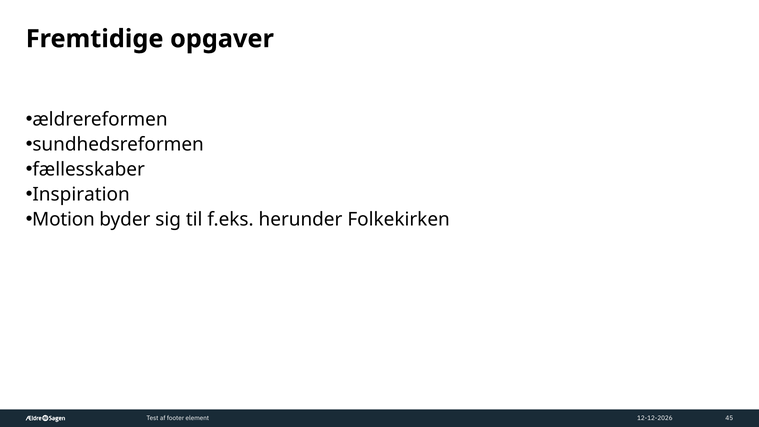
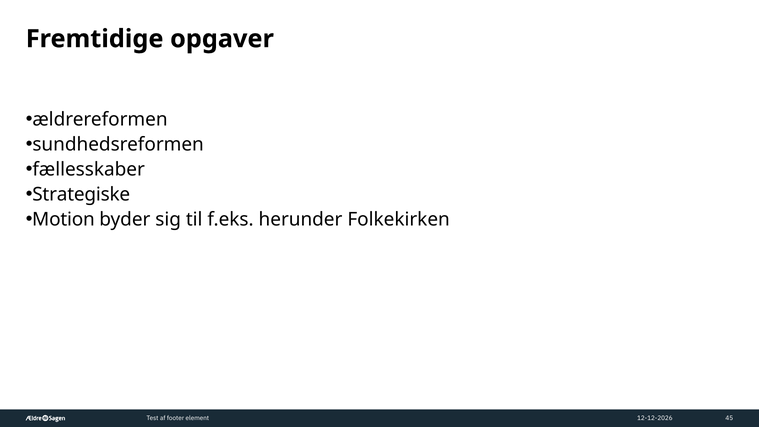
Inspiration: Inspiration -> Strategiske (81, 195)
